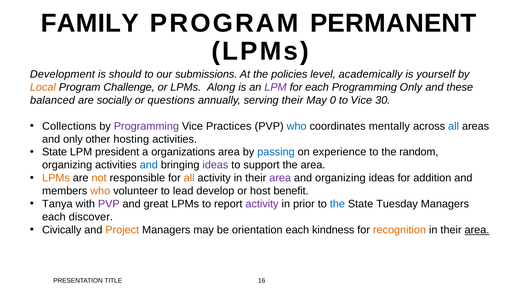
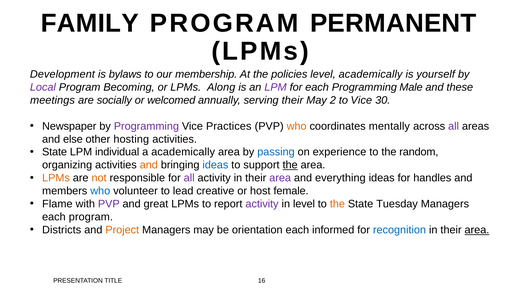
should: should -> bylaws (125, 74)
submissions: submissions -> membership (206, 74)
Local colour: orange -> purple (43, 87)
Challenge: Challenge -> Becoming (129, 87)
Programming Only: Only -> Male (411, 87)
balanced: balanced -> meetings (52, 100)
questions: questions -> welcomed (171, 100)
0: 0 -> 2 (333, 100)
Collections: Collections -> Newspaper (69, 126)
who colour: blue -> orange (297, 126)
all colour: blue -> purple (454, 126)
and only: only -> else (73, 139)
president: president -> individual (117, 152)
a organizations: organizations -> academically (183, 152)
and colour: blue -> orange (149, 165)
ideas colour: purple -> blue (215, 165)
the underline: none -> present (290, 165)
all colour: orange -> purple (189, 178)
and organizing: organizing -> everything (340, 178)
addition: addition -> handles (432, 178)
who colour: orange -> blue (100, 191)
develop: develop -> creative (215, 191)
benefit: benefit -> female (291, 191)
Tanya: Tanya -> Flame (57, 204)
in prior: prior -> level (304, 204)
the colour: blue -> orange (337, 204)
each discover: discover -> program (91, 217)
Civically: Civically -> Districts (62, 230)
kindness: kindness -> informed (333, 230)
recognition colour: orange -> blue (399, 230)
